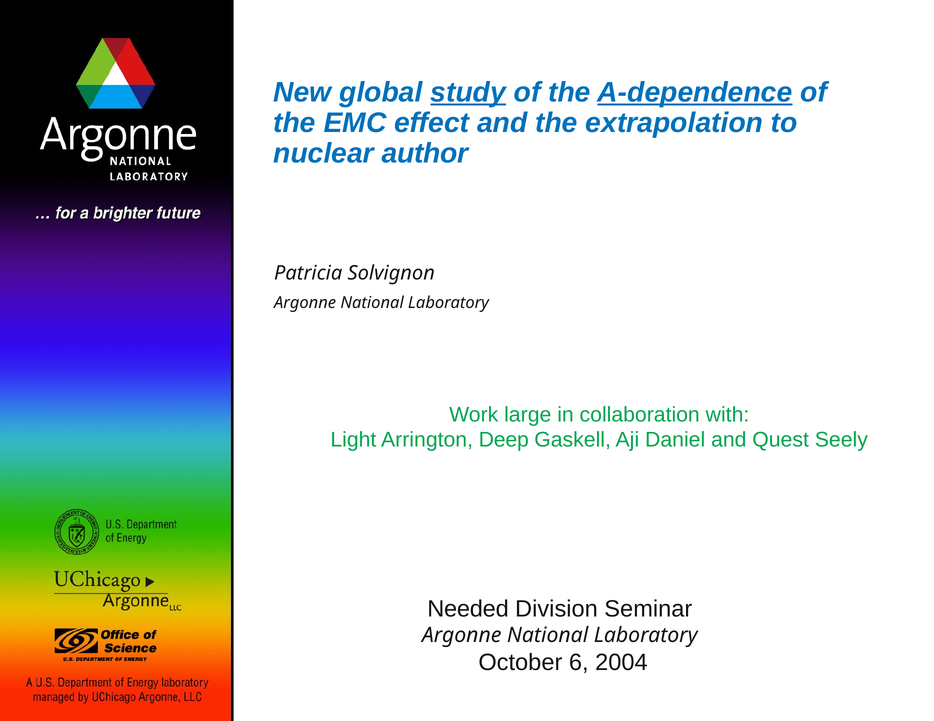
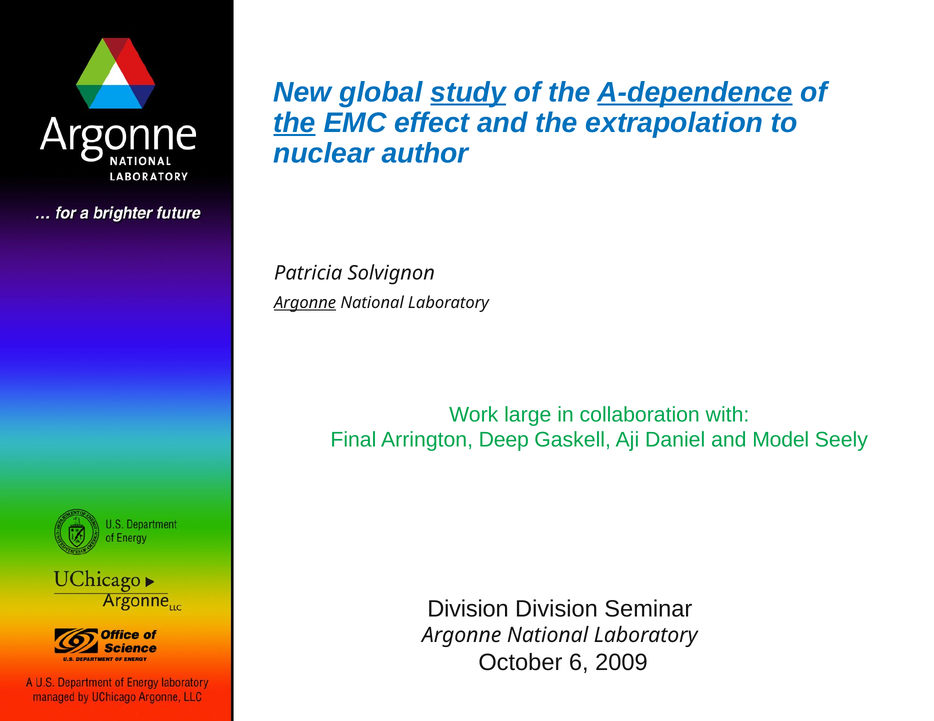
the underline: none -> present (295, 123)
Argonne underline: none -> present (305, 303)
Light: Light -> Final (353, 440)
Quest: Quest -> Model (781, 440)
Needed: Needed -> Division (468, 609)
2004: 2004 -> 2009 (621, 663)
